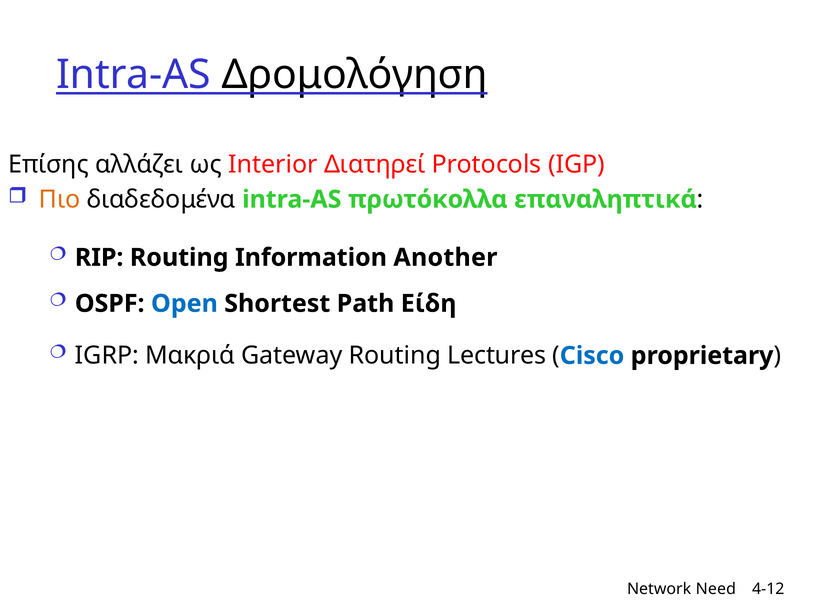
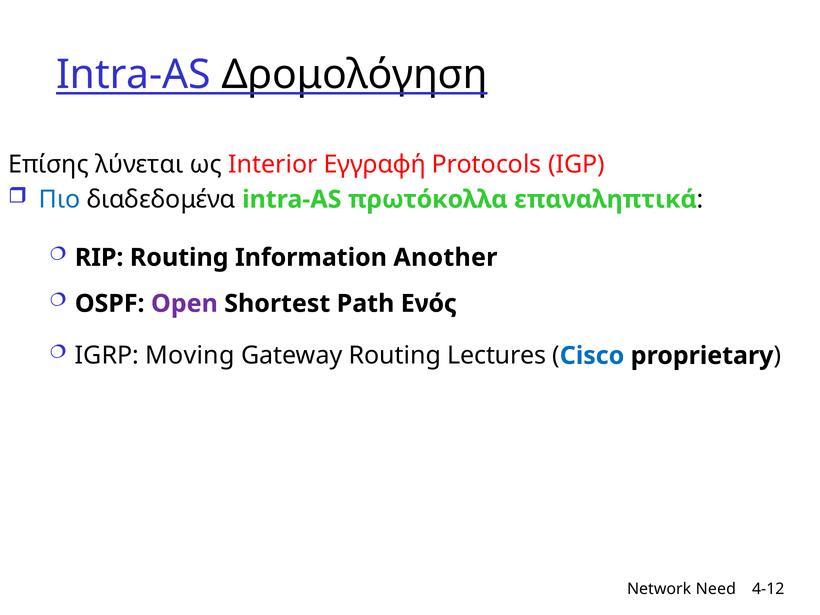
αλλάζει: αλλάζει -> λύνεται (139, 164)
Διατηρεί: Διατηρεί -> Εγγραφή (375, 164)
Πιο colour: orange -> blue (60, 199)
Open colour: blue -> purple (184, 304)
Είδη: Είδη -> Ενός (429, 304)
Μακριά: Μακριά -> Moving (190, 356)
